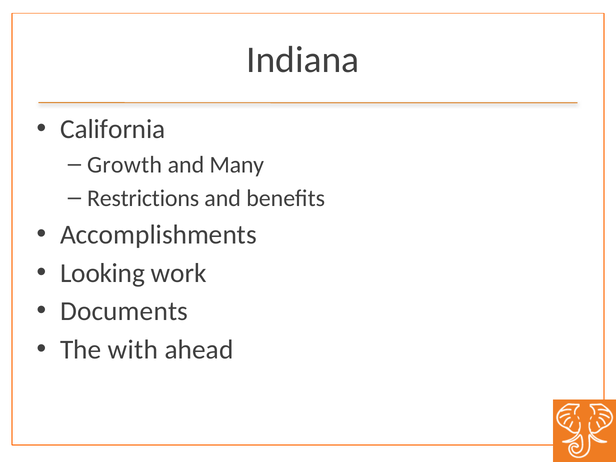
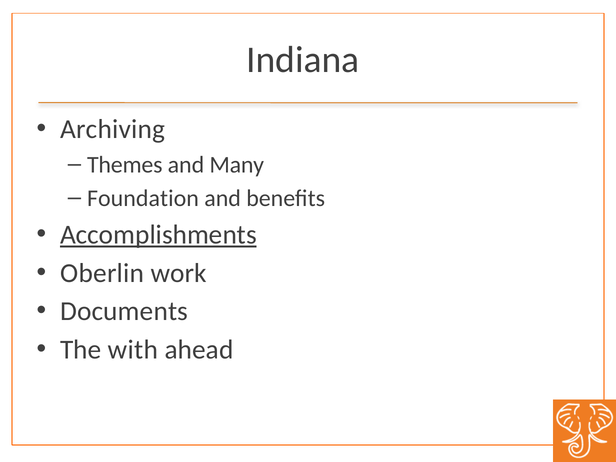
California: California -> Archiving (113, 129)
Growth: Growth -> Themes (125, 165)
Restrictions: Restrictions -> Foundation (143, 198)
Accomplishments underline: none -> present (158, 235)
Looking: Looking -> Oberlin (102, 273)
